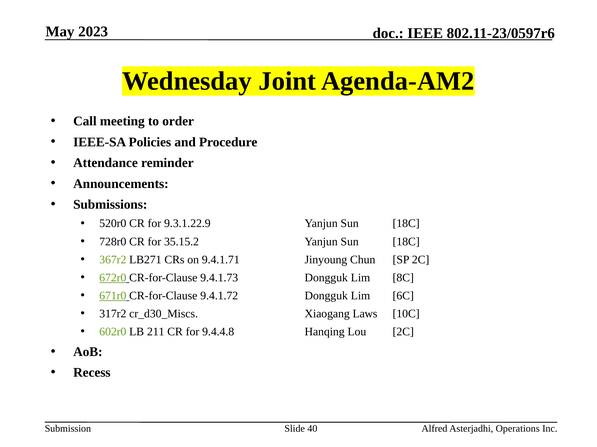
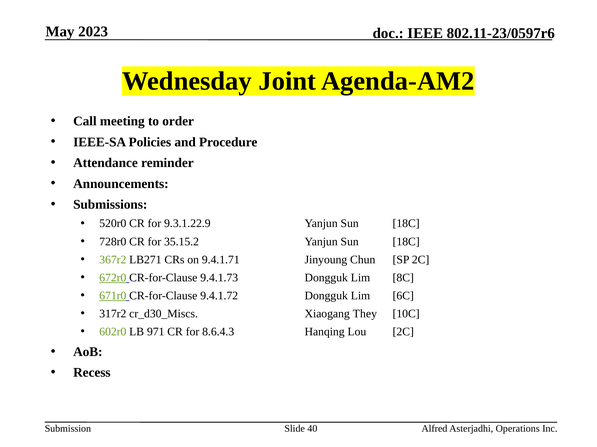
Laws: Laws -> They (365, 314)
211: 211 -> 971 (156, 332)
9.4.4.8: 9.4.4.8 -> 8.6.4.3 (218, 332)
